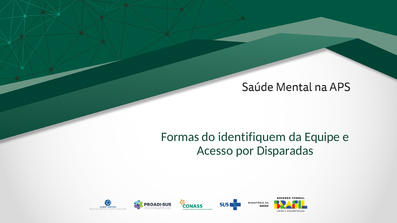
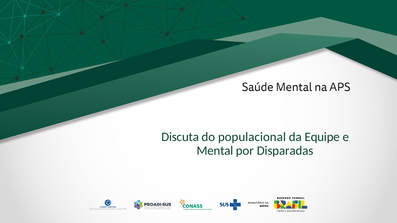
Formas: Formas -> Discuta (180, 137)
identifiquem: identifiquem -> populacional (252, 137)
Acesso: Acesso -> Mental (215, 151)
